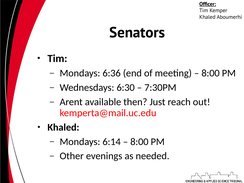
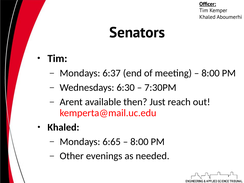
6:36: 6:36 -> 6:37 (112, 73)
6:14: 6:14 -> 6:65 (112, 142)
